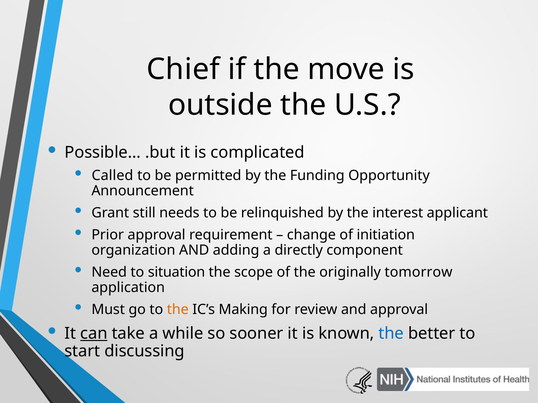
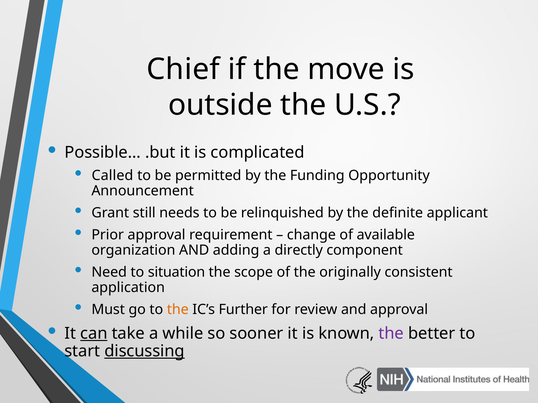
interest: interest -> definite (398, 213)
initiation: initiation -> available (386, 235)
tomorrow: tomorrow -> consistent (419, 272)
Making: Making -> Further (243, 310)
the colour: blue -> purple (391, 334)
discussing underline: none -> present (145, 352)
